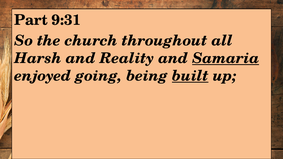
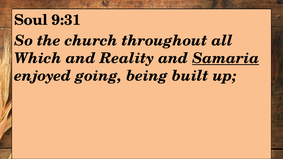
Part: Part -> Soul (31, 20)
Harsh: Harsh -> Which (38, 58)
built underline: present -> none (190, 76)
